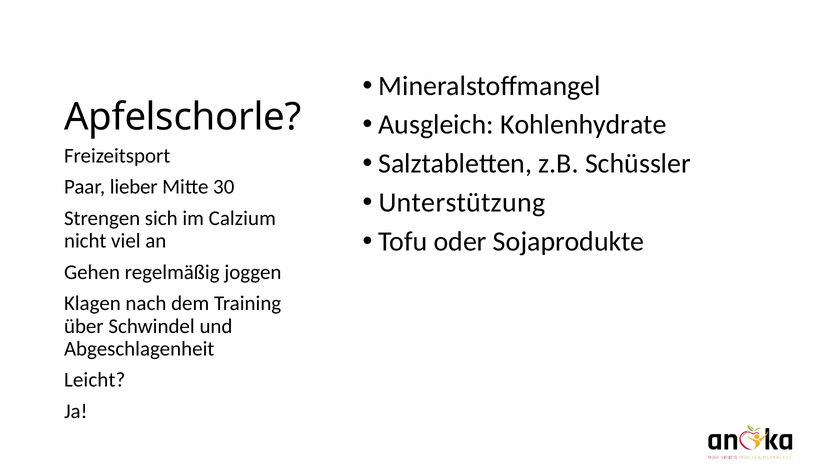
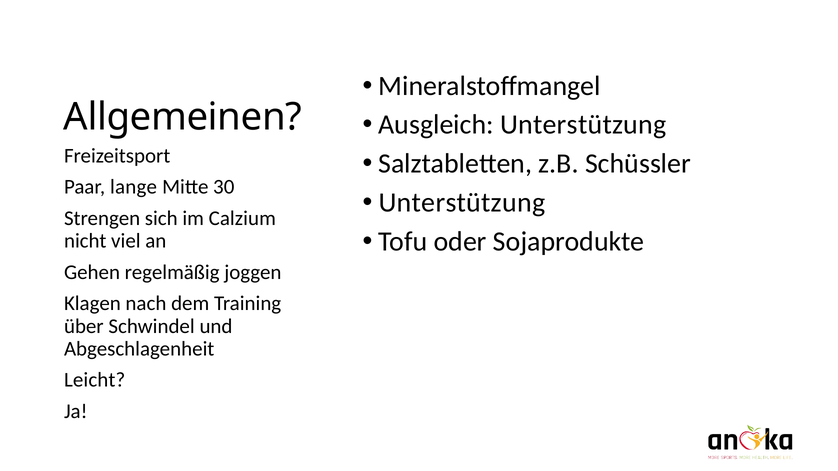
Apfelschorle: Apfelschorle -> Allgemeinen (183, 117)
Ausgleich Kohlenhydrate: Kohlenhydrate -> Unterstützung (583, 125)
lieber: lieber -> lange (134, 187)
